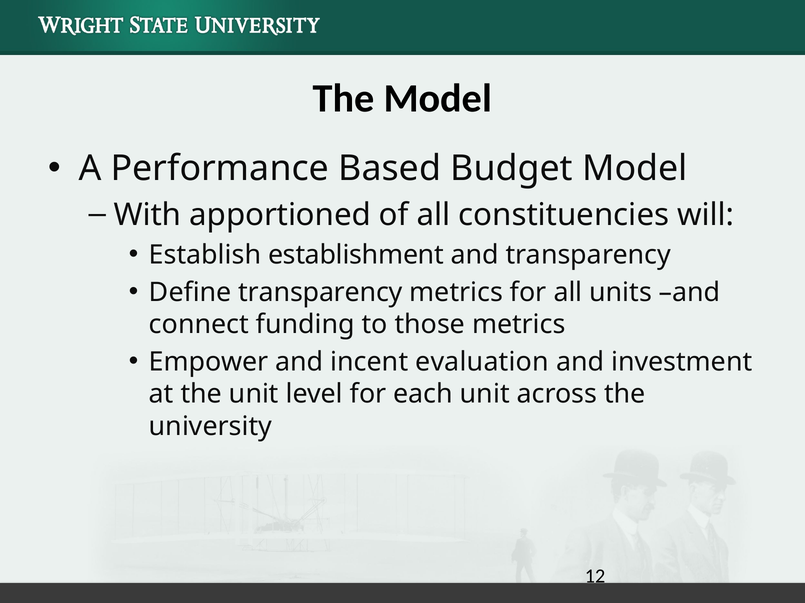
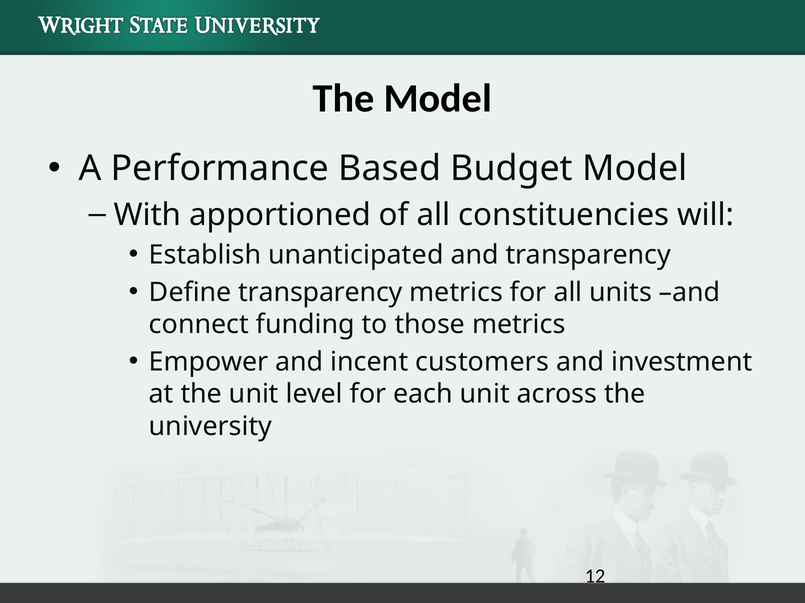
establishment: establishment -> unanticipated (356, 255)
evaluation: evaluation -> customers (482, 362)
